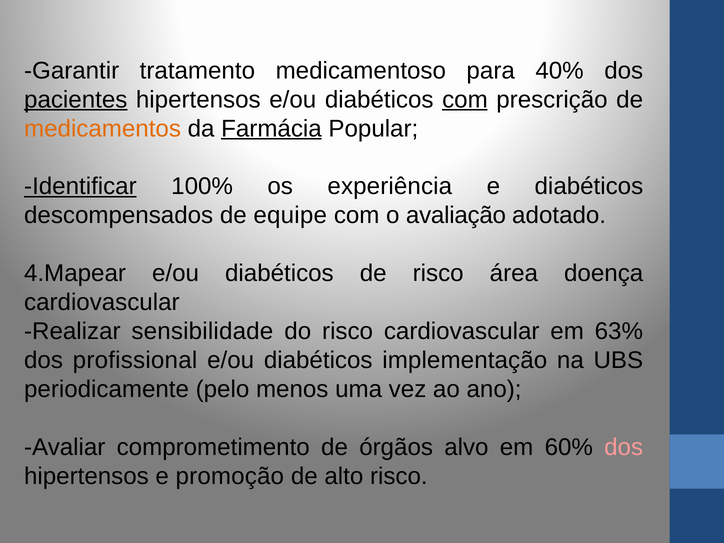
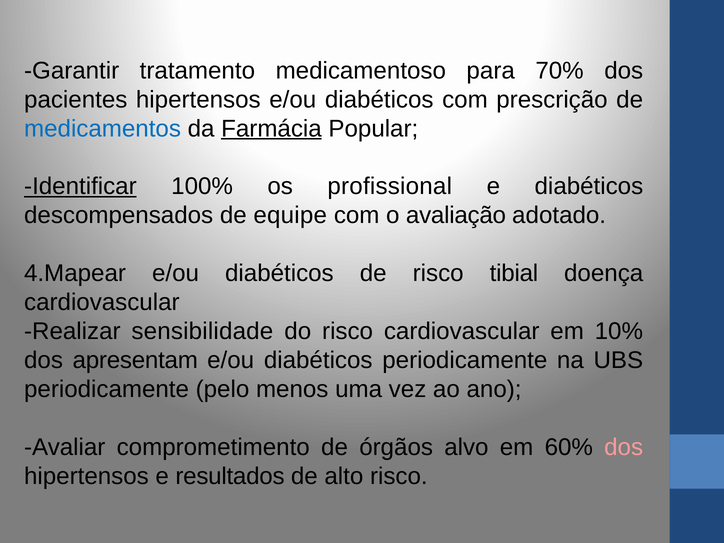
40%: 40% -> 70% (560, 71)
pacientes underline: present -> none (76, 100)
com underline: present -> none (465, 100)
medicamentos colour: orange -> blue (103, 129)
experiência: experiência -> profissional (390, 186)
área: área -> tibial (514, 273)
63%: 63% -> 10% (619, 331)
profissional: profissional -> apresentam (135, 360)
diabéticos implementação: implementação -> periodicamente (465, 360)
promoção: promoção -> resultados (230, 476)
